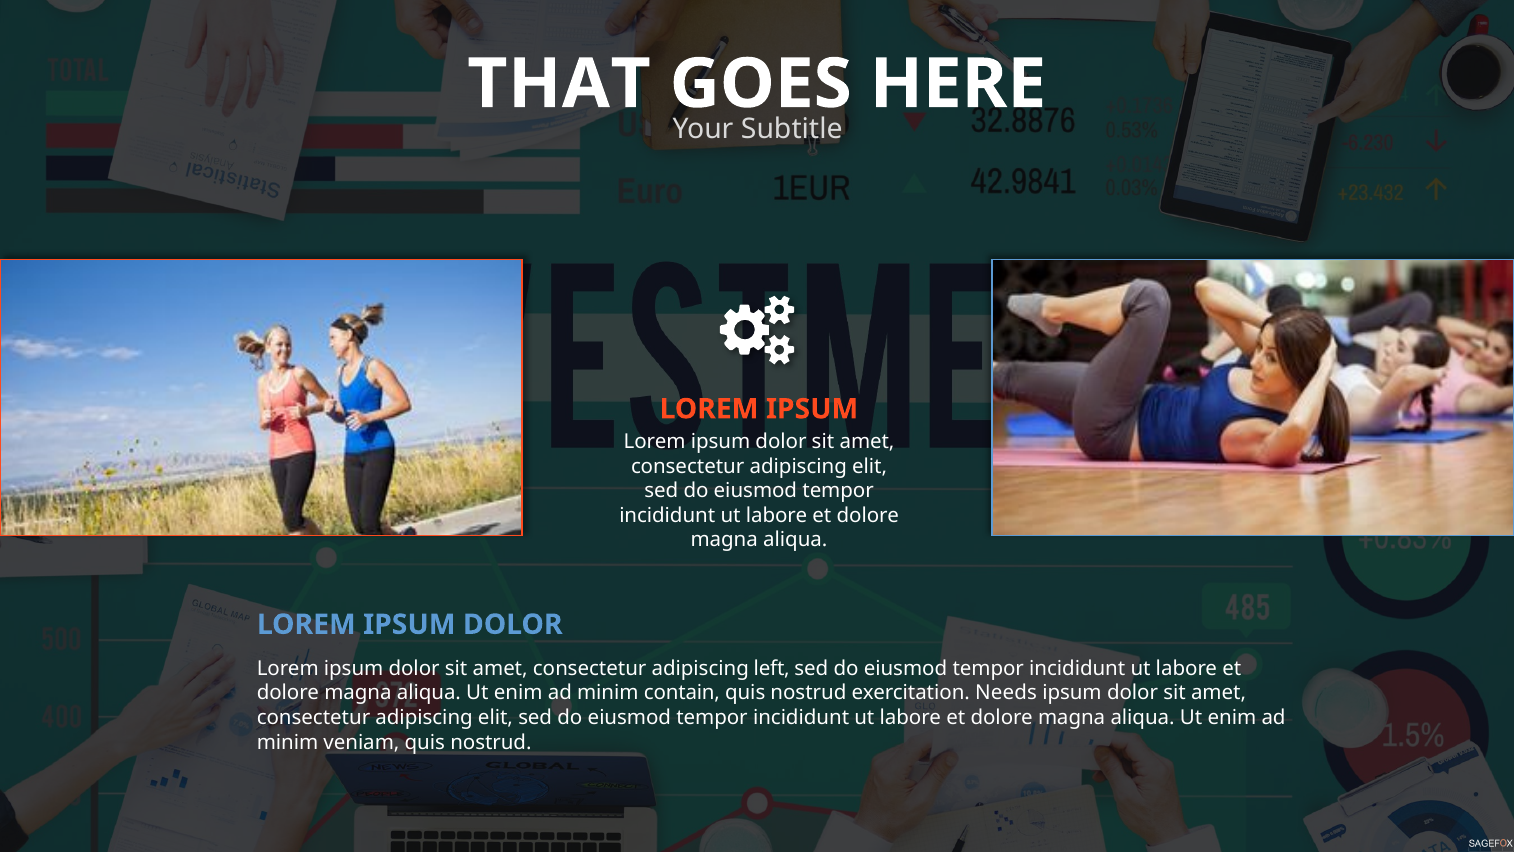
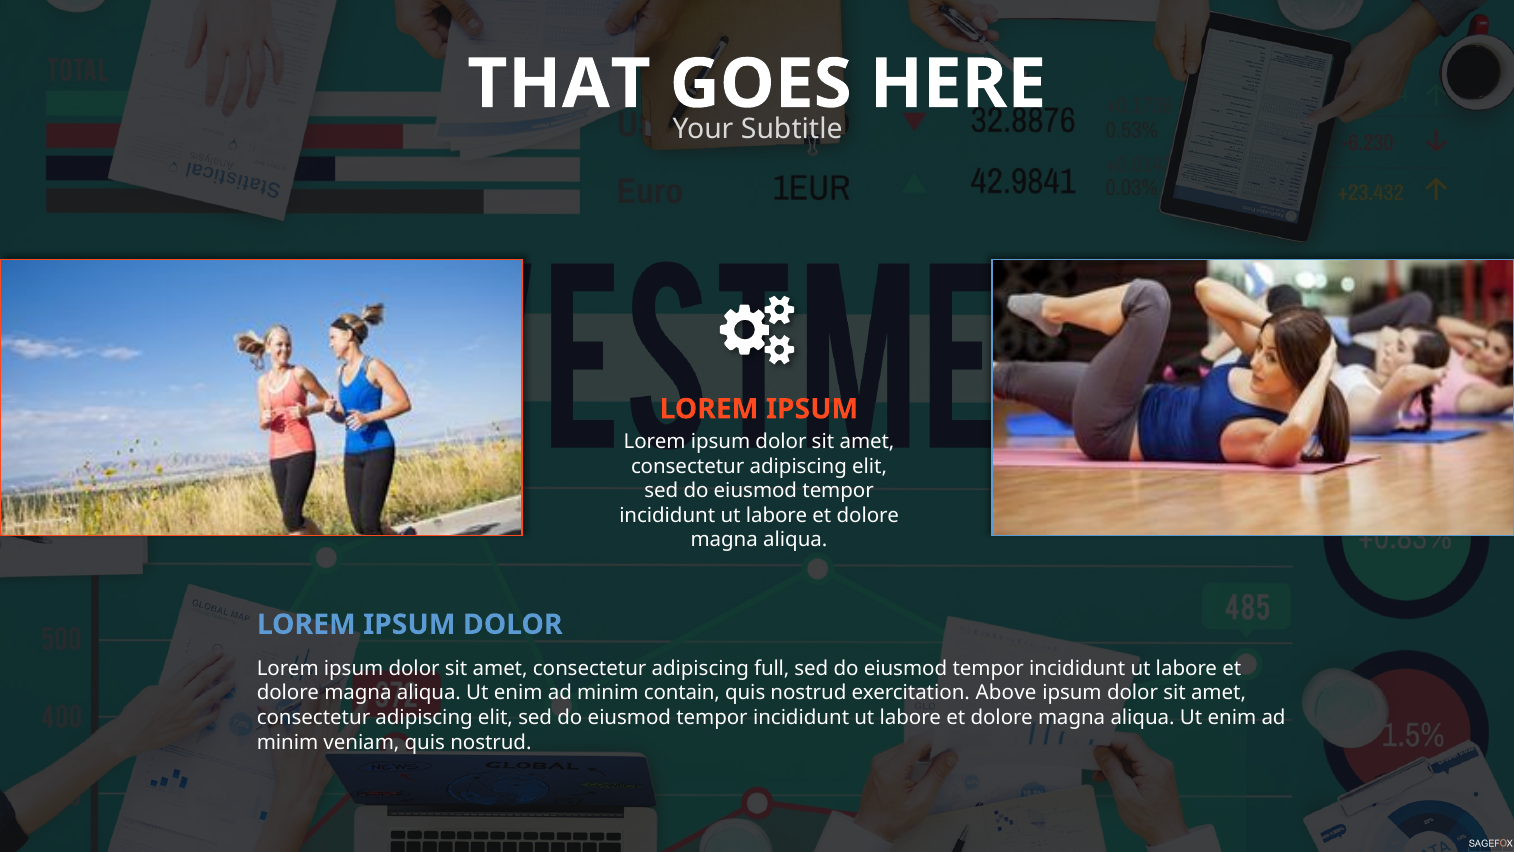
left: left -> full (772, 668)
Needs: Needs -> Above (1006, 693)
